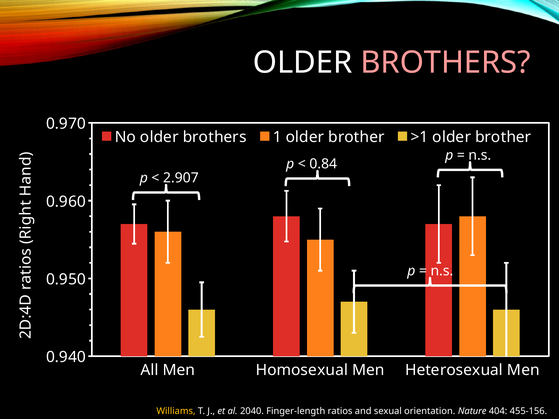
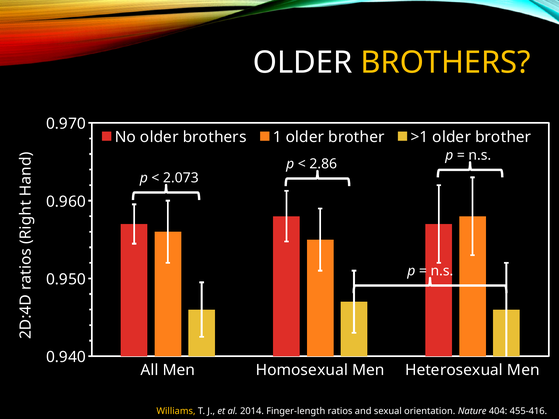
BROTHERS colour: pink -> yellow (446, 63)
0.84: 0.84 -> 2.86 (323, 164)
2.907: 2.907 -> 2.073 (181, 178)
2040: 2040 -> 2014 (252, 411)
455-156: 455-156 -> 455-416 (528, 411)
